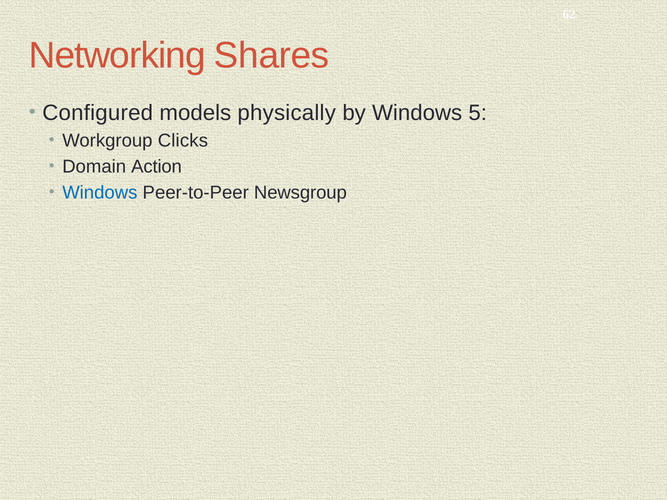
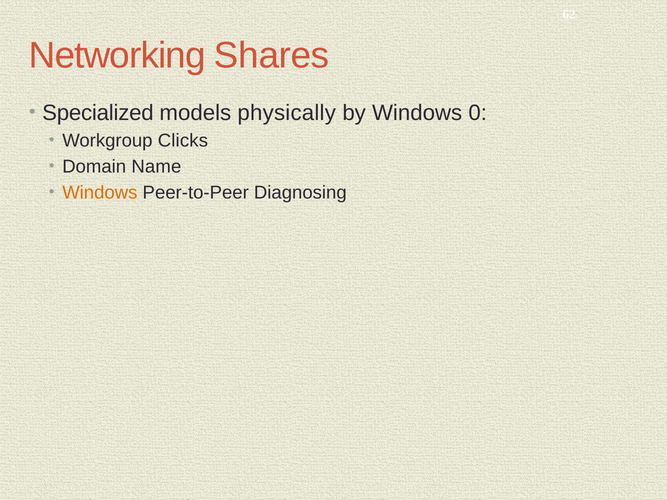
Configured: Configured -> Specialized (98, 113)
5: 5 -> 0 (478, 113)
Action: Action -> Name (156, 167)
Windows colour: blue -> orange (100, 193)
Newsgroup: Newsgroup -> Diagnosing (300, 193)
